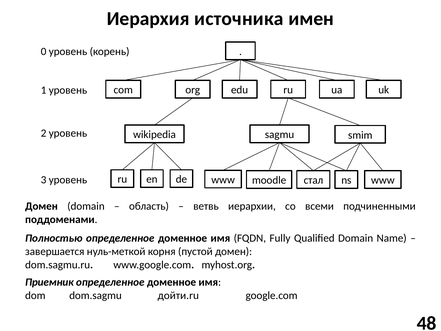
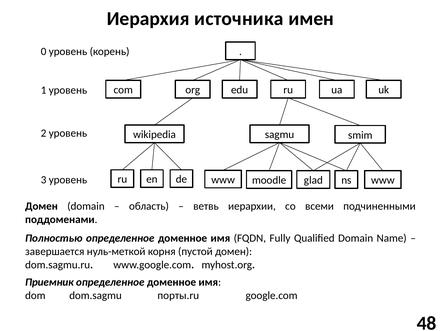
стал: стал -> glad (313, 180)
дойти.ru: дойти.ru -> порты.ru (178, 295)
